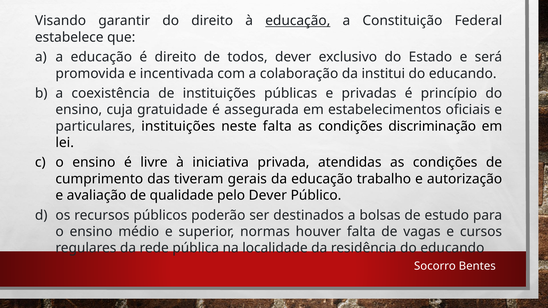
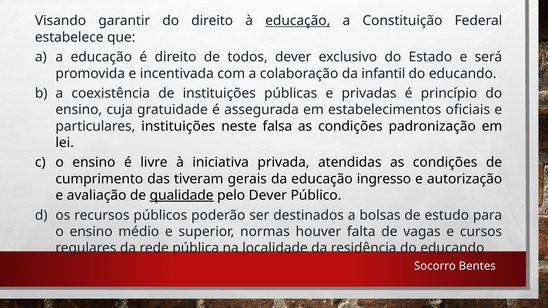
institui: institui -> infantil (383, 74)
neste falta: falta -> falsa (277, 126)
discriminação: discriminação -> padronização (432, 126)
trabalho: trabalho -> ingresso (384, 179)
qualidade underline: none -> present (182, 195)
